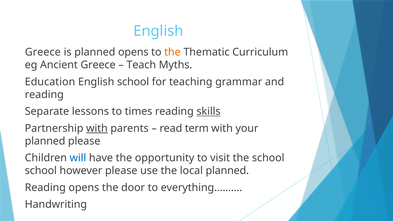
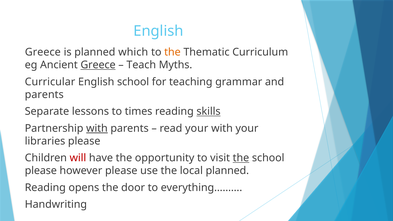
planned opens: opens -> which (133, 52)
Greece underline: none -> present (98, 65)
Education: Education -> Curricular (50, 82)
reading: reading -> parents (44, 95)
read term: term -> your (197, 128)
planned: planned -> libraries (45, 141)
will colour: blue -> red (78, 158)
the underline: none -> present (241, 158)
school: school -> please (41, 171)
